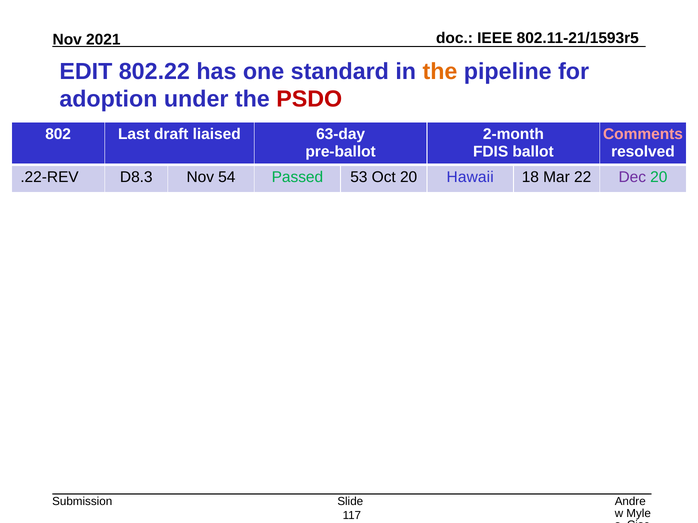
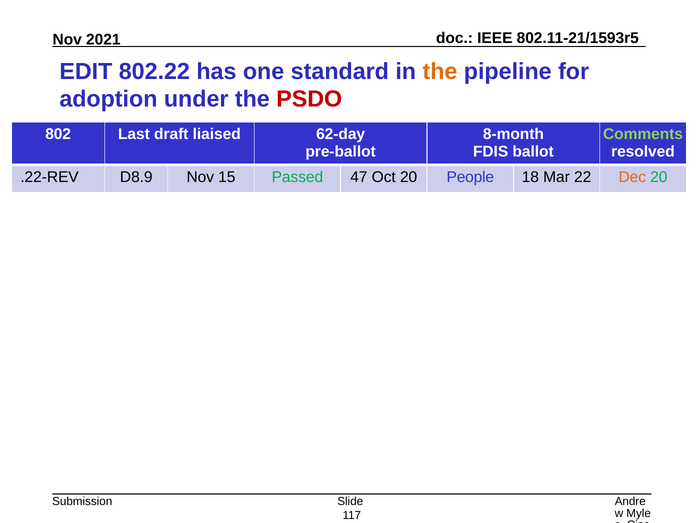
63-day: 63-day -> 62-day (341, 134)
2-month: 2-month -> 8-month (513, 134)
Comments colour: pink -> light green (643, 134)
D8.3: D8.3 -> D8.9 (136, 177)
54: 54 -> 15 (227, 177)
53: 53 -> 47 (359, 177)
Hawaii: Hawaii -> People (470, 177)
Dec colour: purple -> orange (632, 177)
